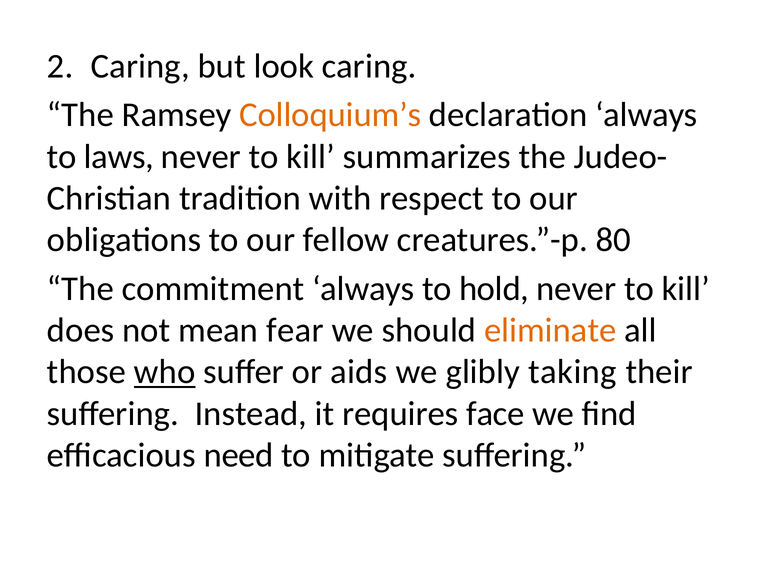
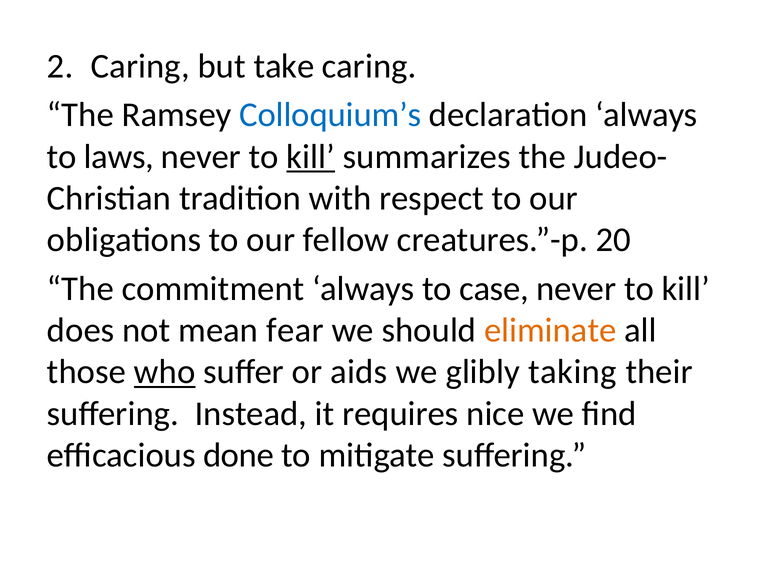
look: look -> take (284, 66)
Colloquium’s colour: orange -> blue (330, 115)
kill underline: none -> present (311, 157)
80: 80 -> 20 (613, 240)
hold: hold -> case (494, 289)
face: face -> nice (495, 414)
need: need -> done (239, 456)
